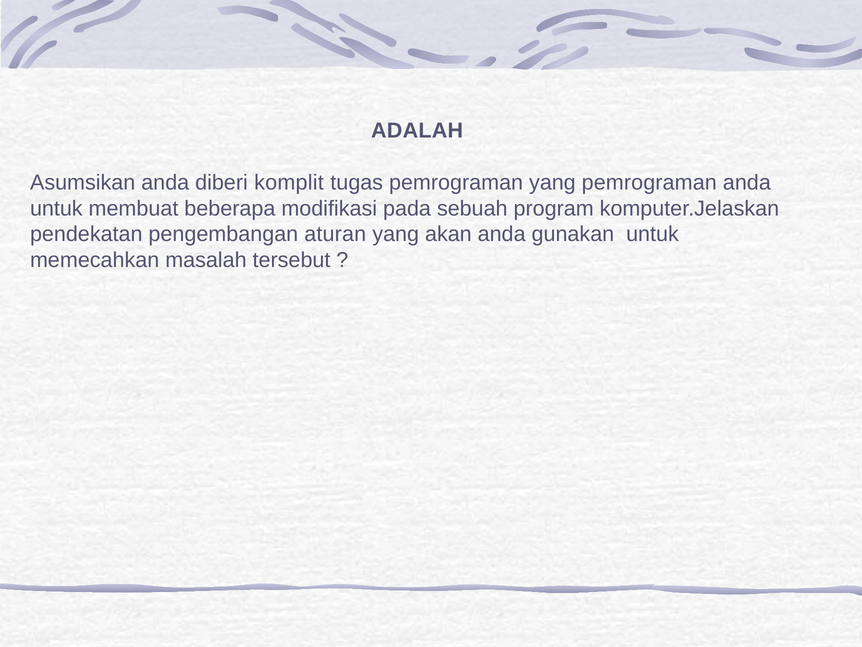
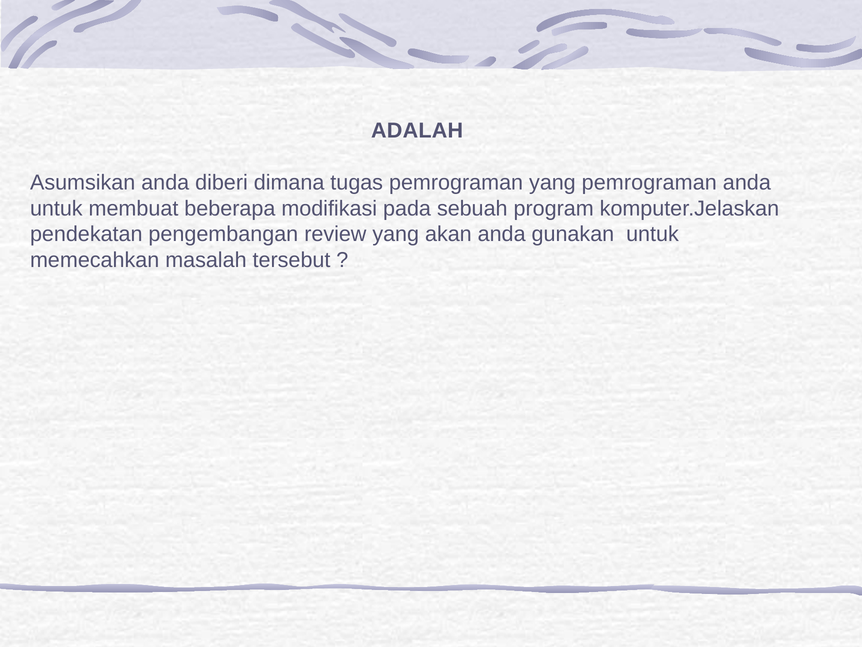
komplit: komplit -> dimana (289, 182)
aturan: aturan -> review (335, 234)
